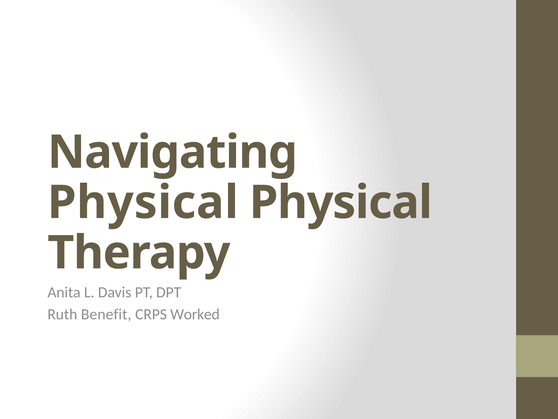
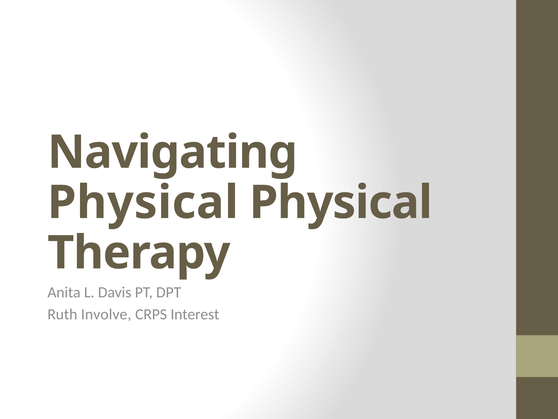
Benefit: Benefit -> Involve (106, 314)
Worked: Worked -> Interest (195, 314)
